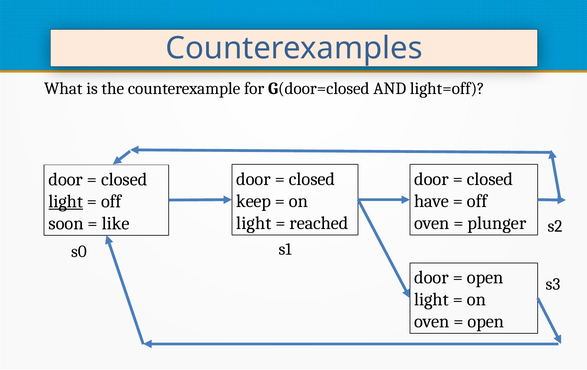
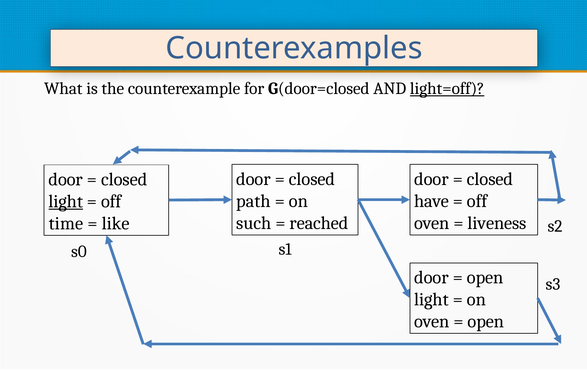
light=off underline: none -> present (447, 88)
keep: keep -> path (254, 201)
light: light -> such (254, 223)
plunger: plunger -> liveness (497, 223)
soon: soon -> time (66, 223)
